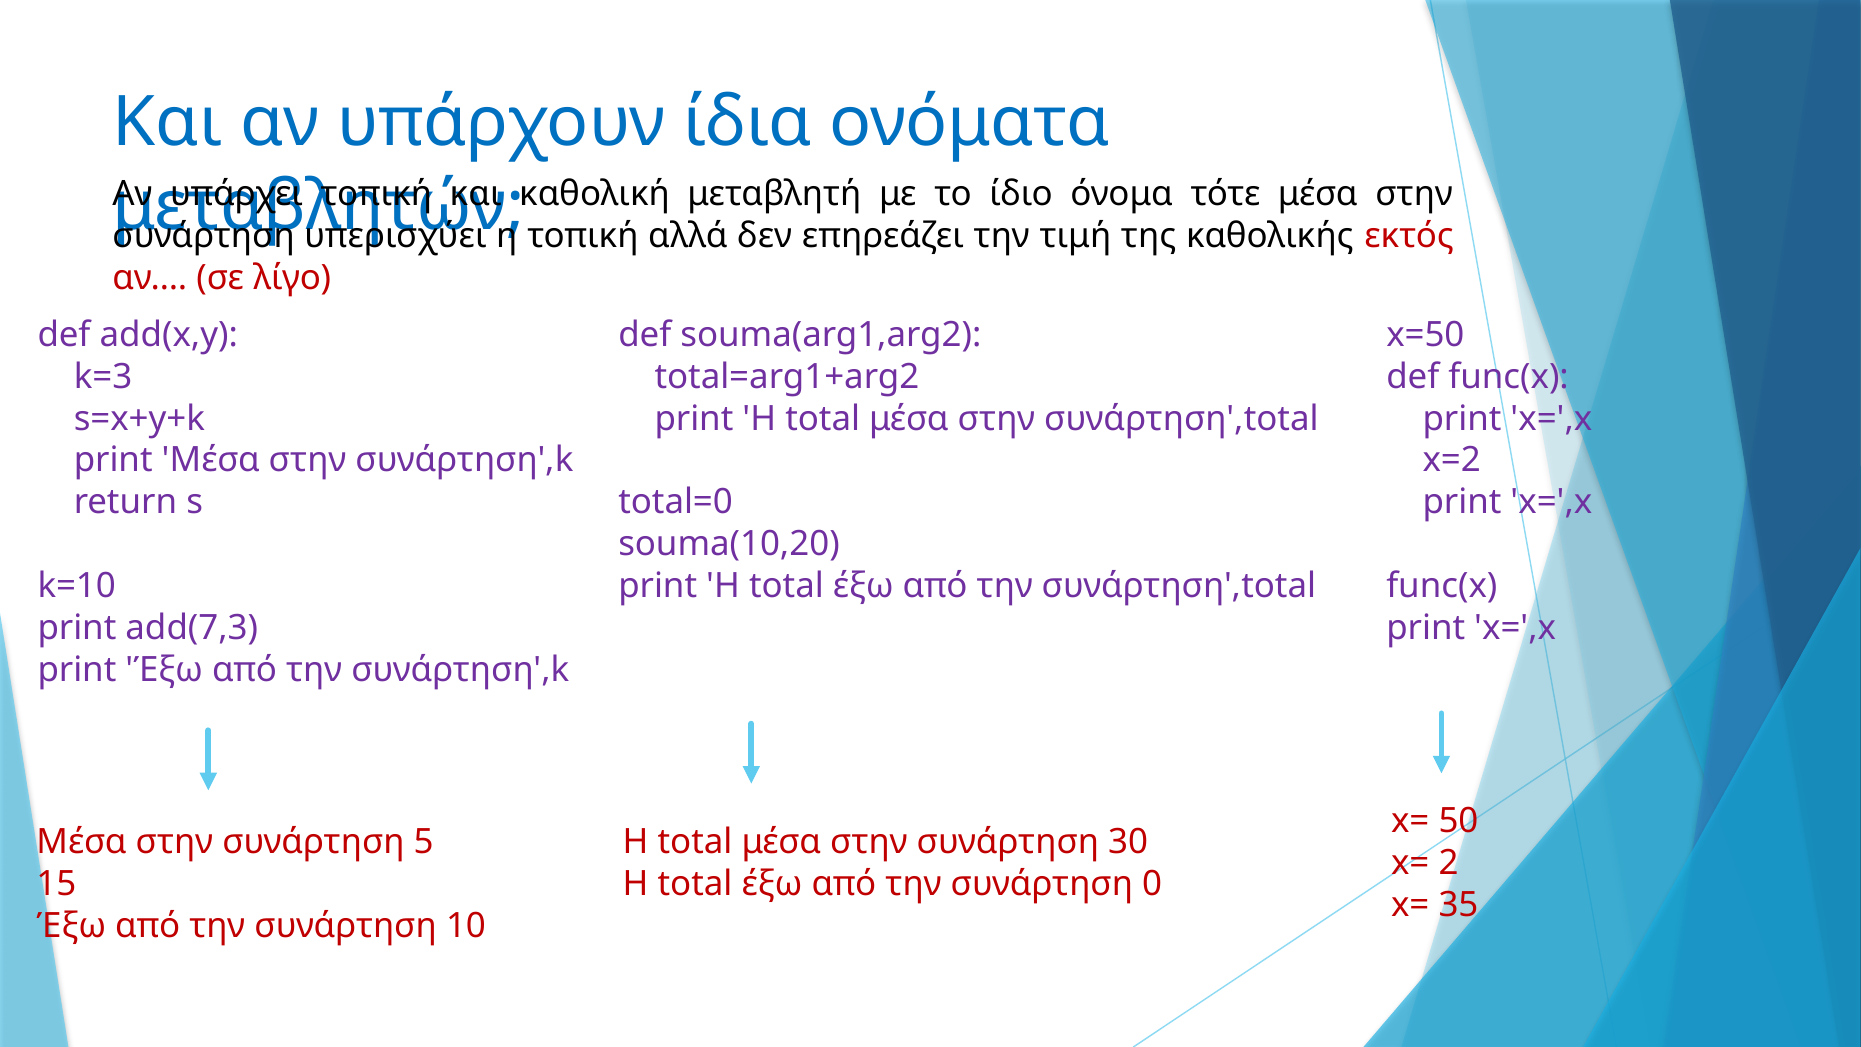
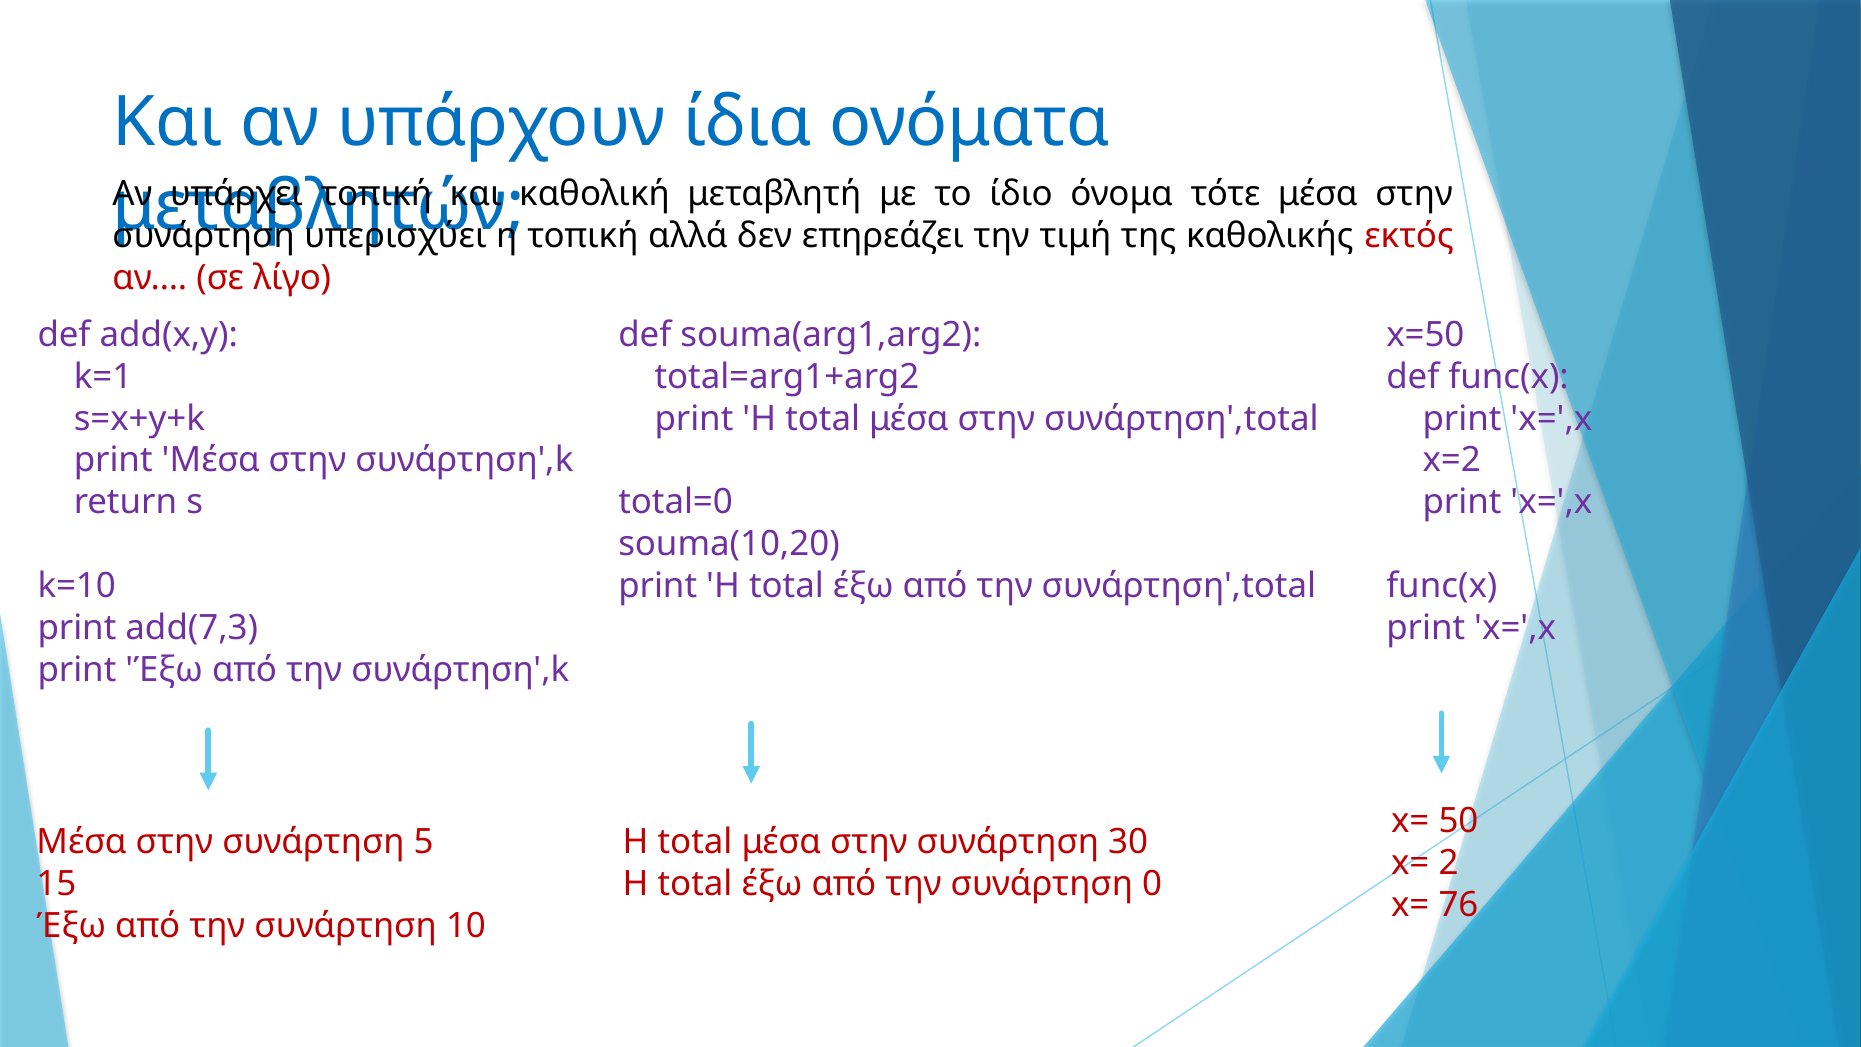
k=3: k=3 -> k=1 (103, 377)
35: 35 -> 76 (1458, 905)
